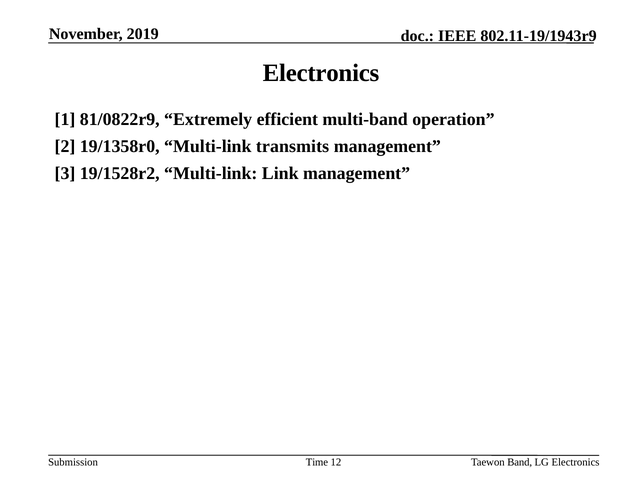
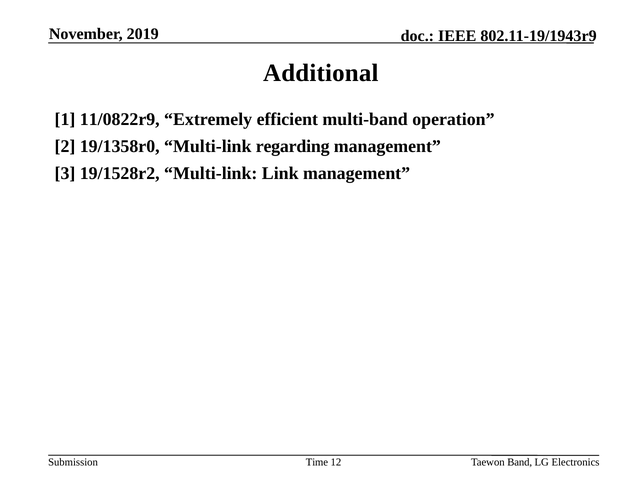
Electronics: Electronics -> Additional (321, 73)
81/0822r9: 81/0822r9 -> 11/0822r9 (120, 119)
transmits: transmits -> regarding (293, 146)
